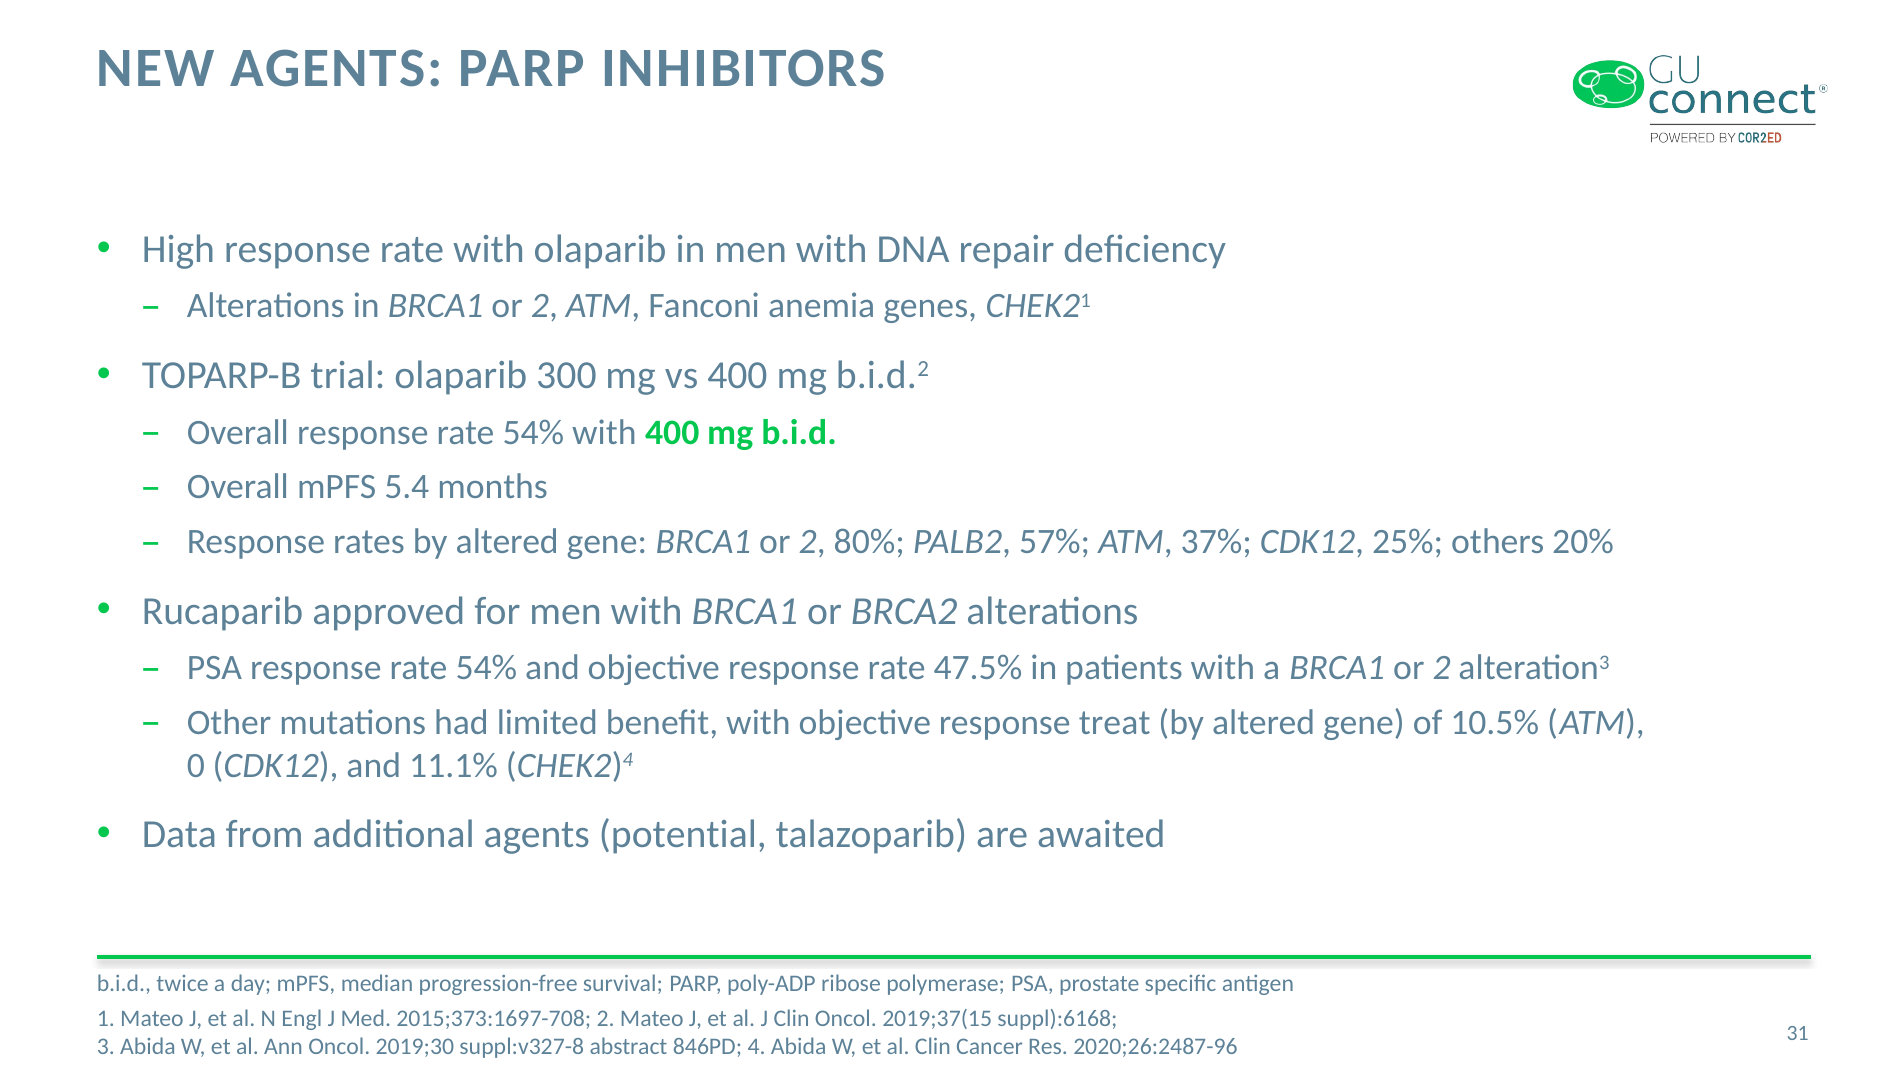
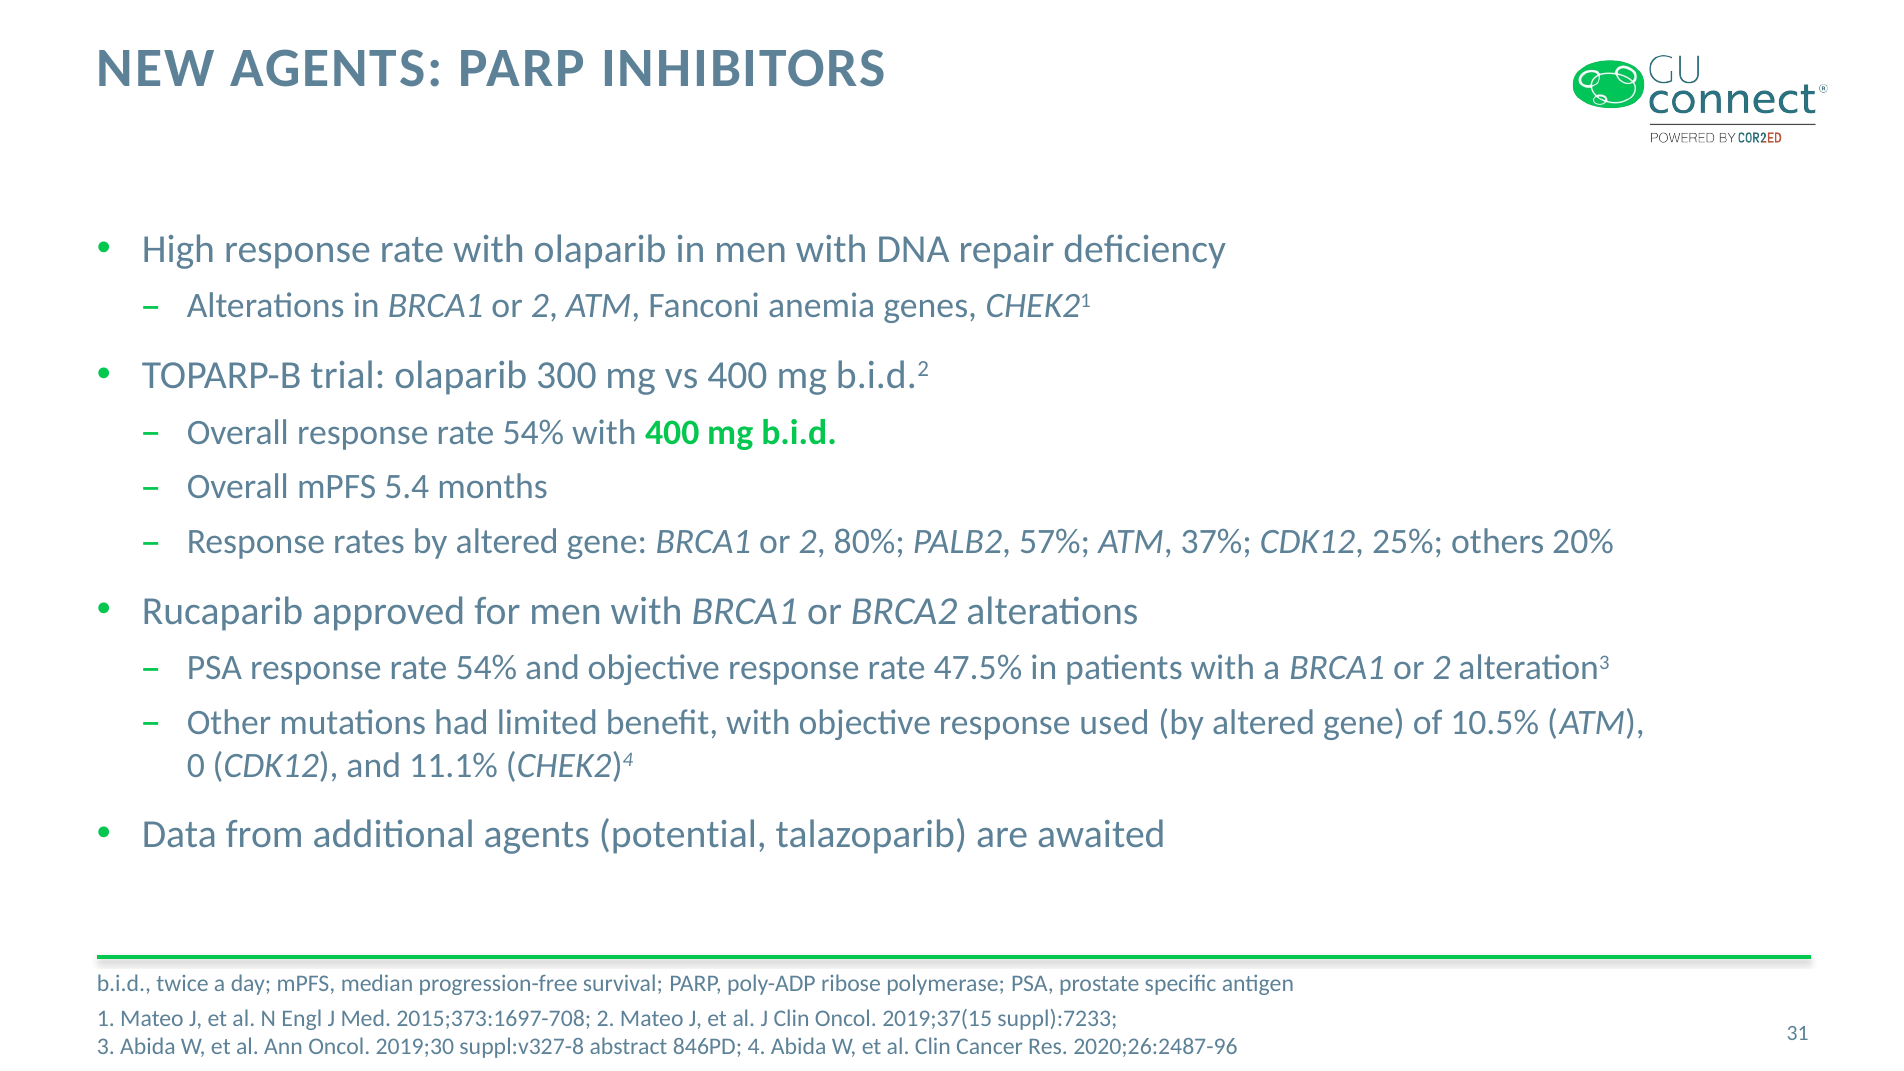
treat: treat -> used (1114, 723)
suppl):6168: suppl):6168 -> suppl):7233 (1058, 1018)
